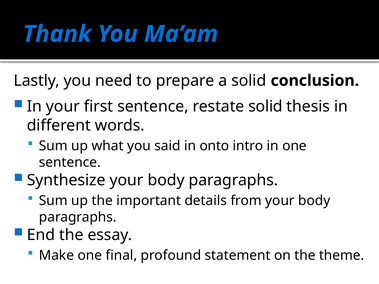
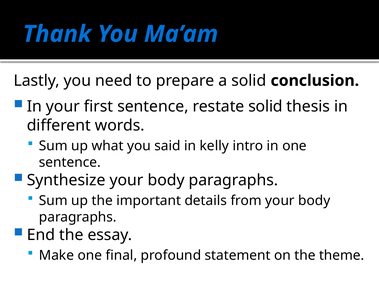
onto: onto -> kelly (214, 146)
